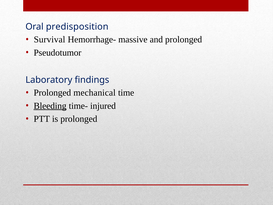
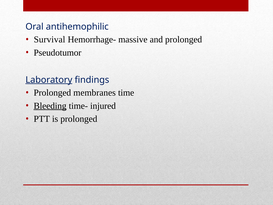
predisposition: predisposition -> antihemophilic (77, 27)
Laboratory underline: none -> present (49, 80)
mechanical: mechanical -> membranes (95, 93)
